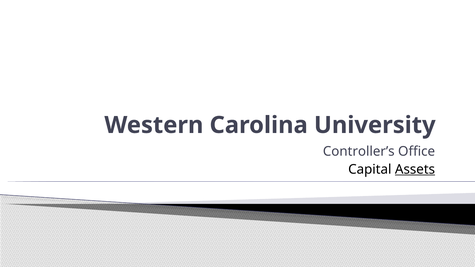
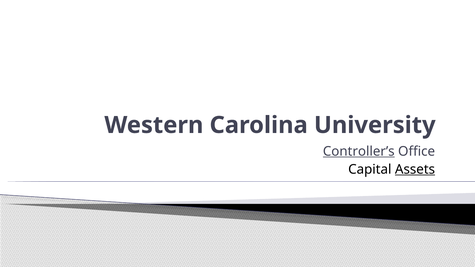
Controller’s underline: none -> present (359, 151)
